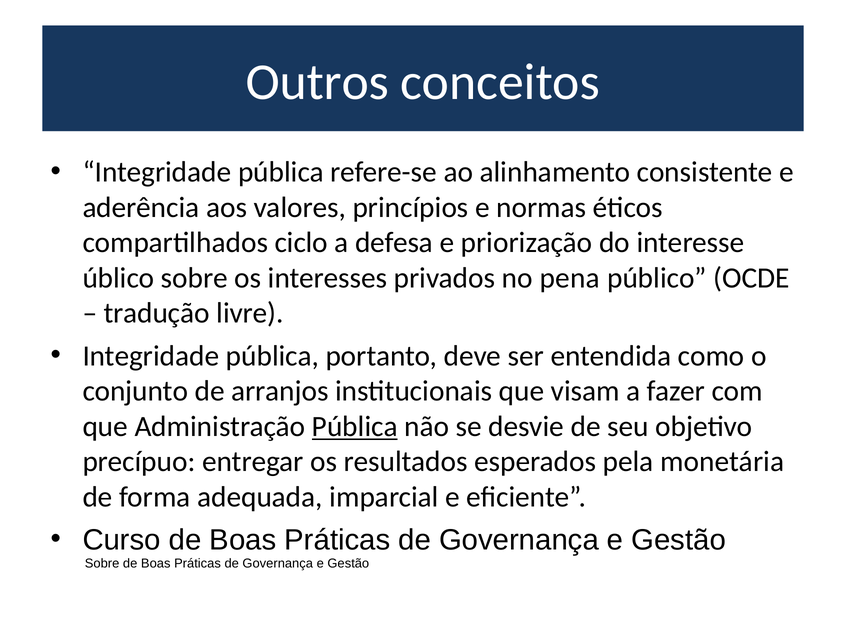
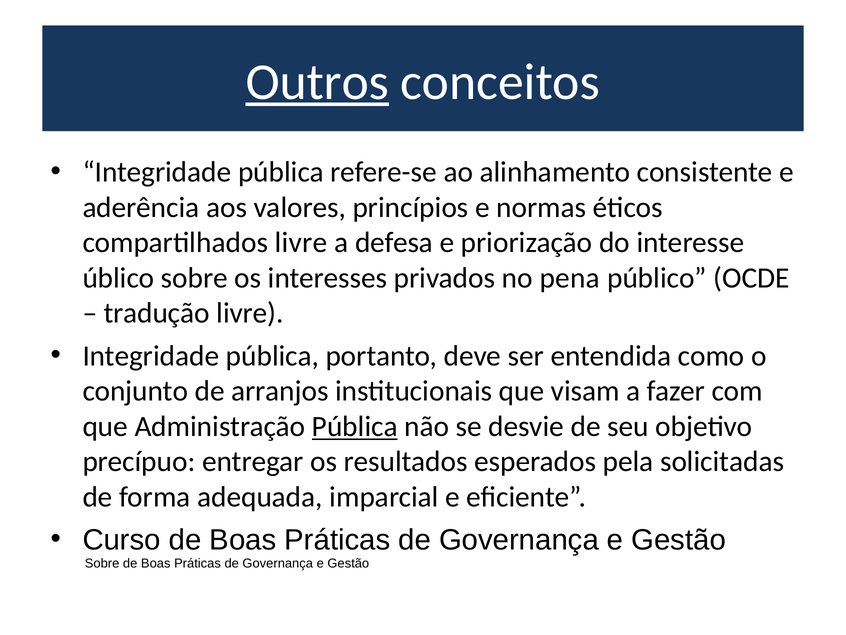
Outros underline: none -> present (317, 82)
compartilhados ciclo: ciclo -> livre (301, 242)
monetária: monetária -> solicitadas (722, 461)
